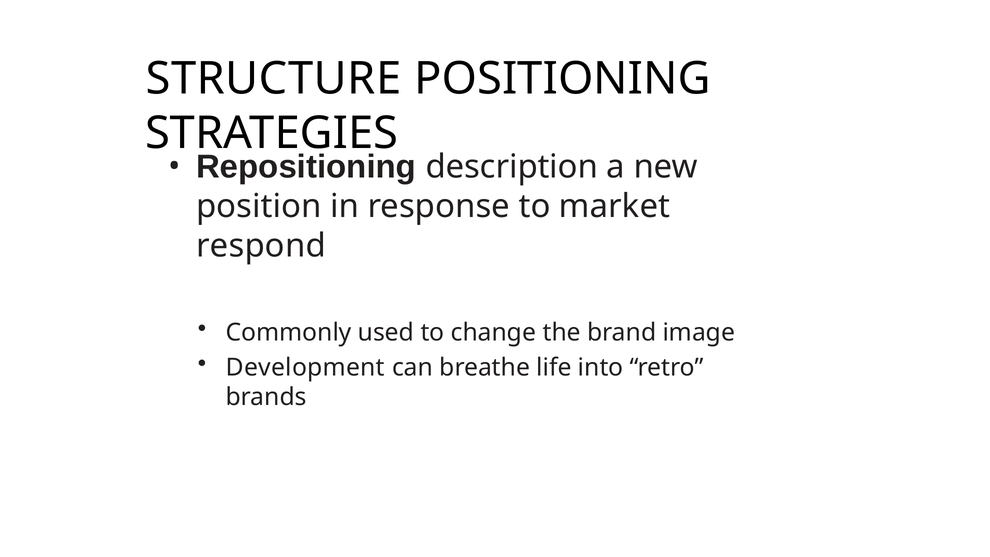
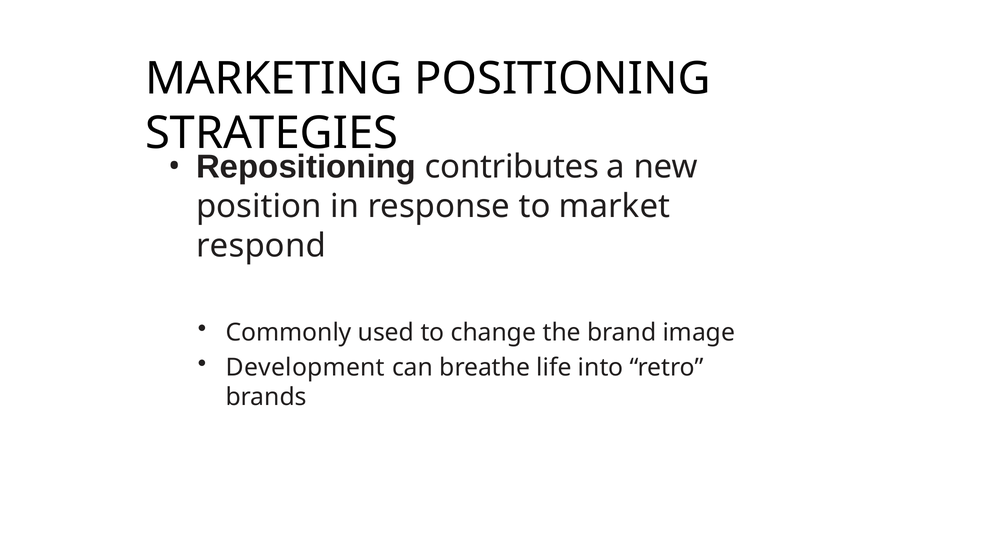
STRUCTURE: STRUCTURE -> MARKETING (274, 79)
description: description -> contributes (512, 167)
